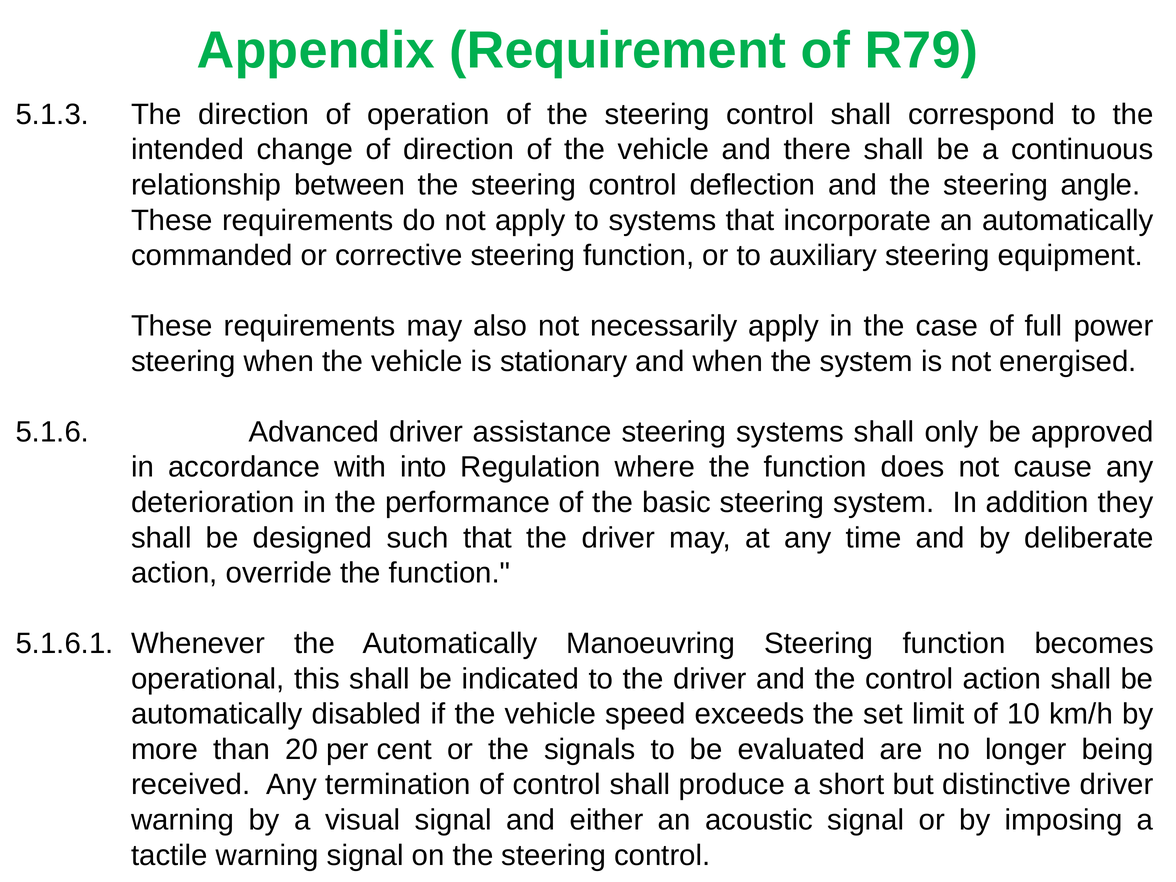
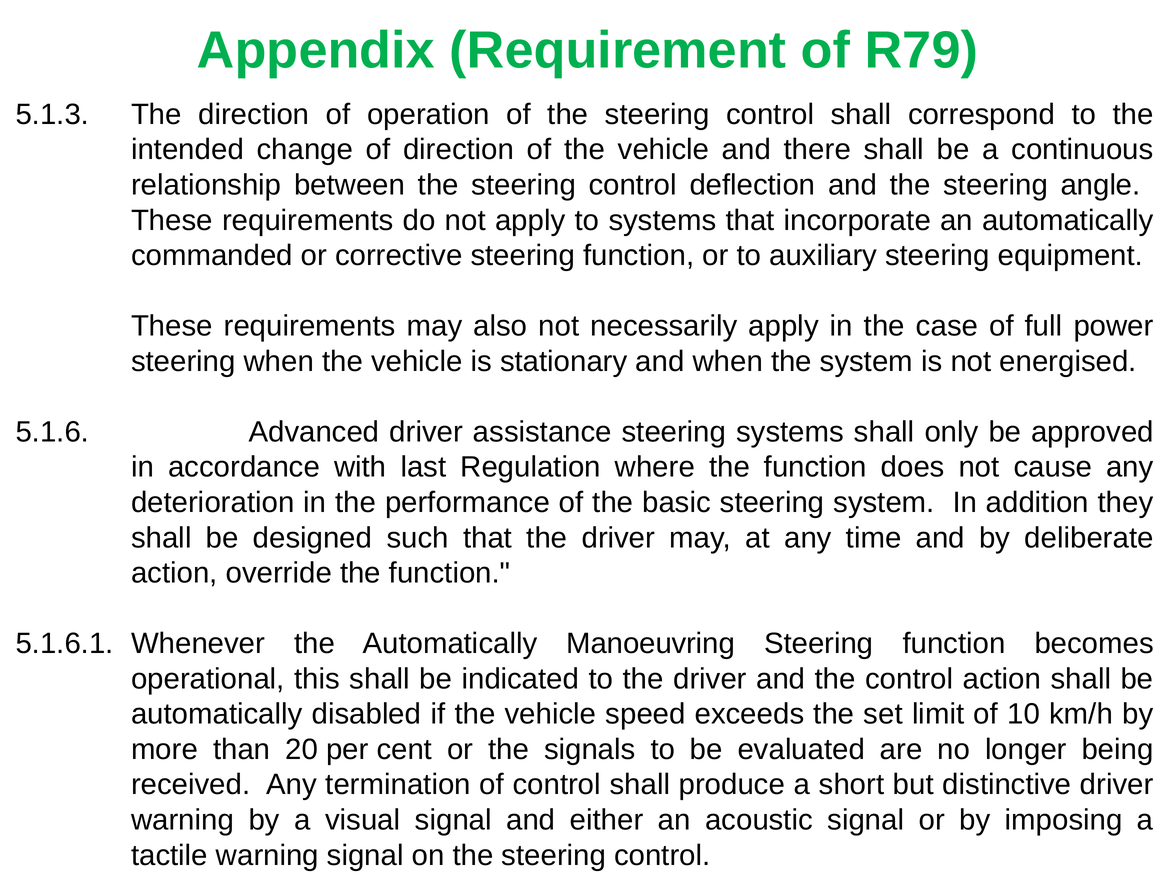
into: into -> last (423, 467)
